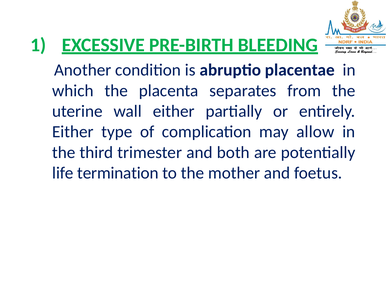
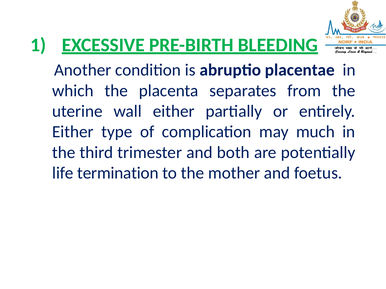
allow: allow -> much (315, 132)
